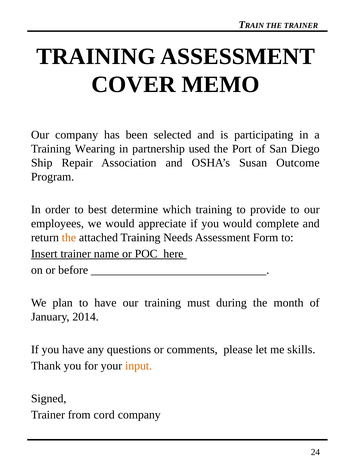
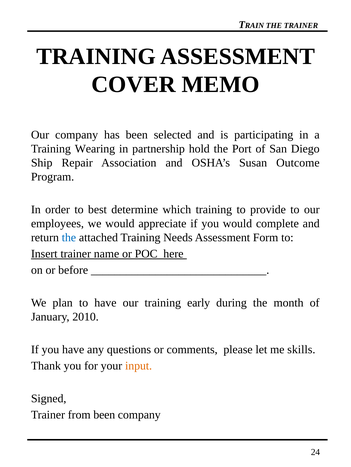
used: used -> hold (199, 149)
the colour: orange -> blue (69, 238)
must: must -> early (199, 303)
2014: 2014 -> 2010 (86, 317)
from cord: cord -> been (104, 416)
